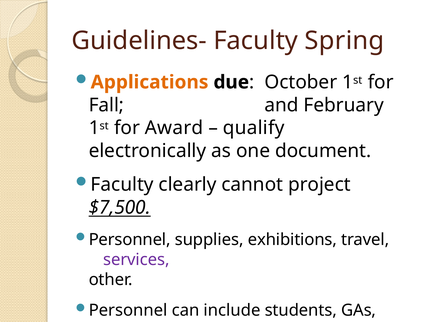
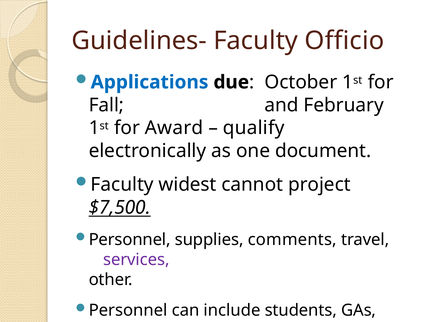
Spring: Spring -> Officio (345, 41)
Applications colour: orange -> blue (150, 82)
clearly: clearly -> widest (188, 184)
exhibitions: exhibitions -> comments (292, 239)
